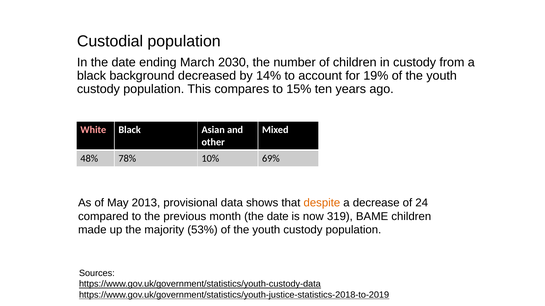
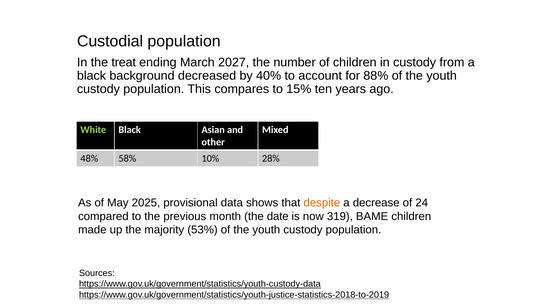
In the date: date -> treat (124, 62)
2030: 2030 -> 2027 (234, 62)
14%: 14% -> 40% (269, 76)
19%: 19% -> 88% (376, 76)
White colour: pink -> light green (93, 130)
78%: 78% -> 58% (127, 159)
69%: 69% -> 28% (271, 159)
2013: 2013 -> 2025 (146, 203)
